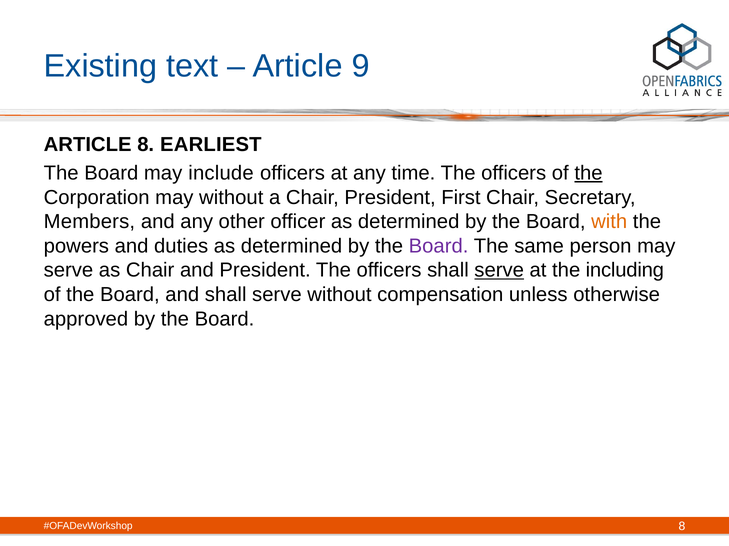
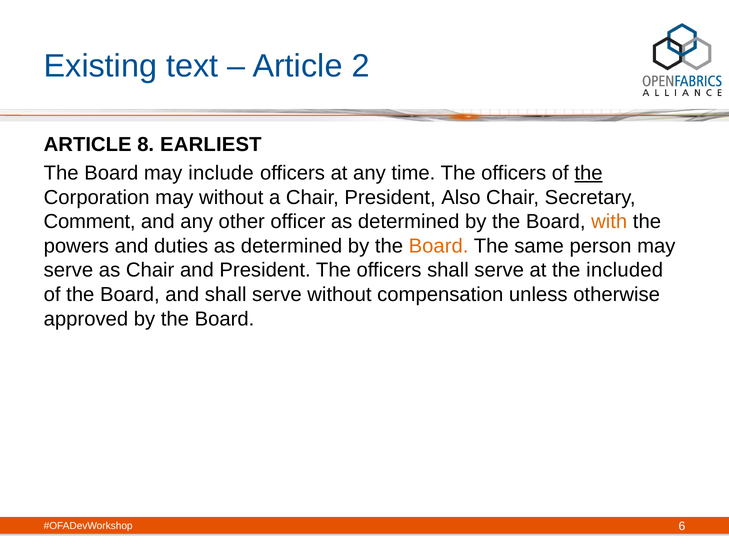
9: 9 -> 2 (361, 66)
First: First -> Also (461, 198)
Members: Members -> Comment (90, 222)
Board colour: purple -> orange (439, 246)
serve underline: present -> none (499, 271)
including: including -> included (625, 271)
8: 8 -> 6 (682, 527)
